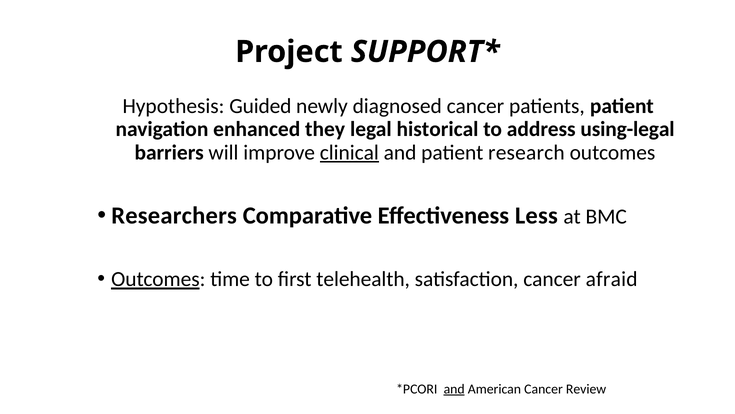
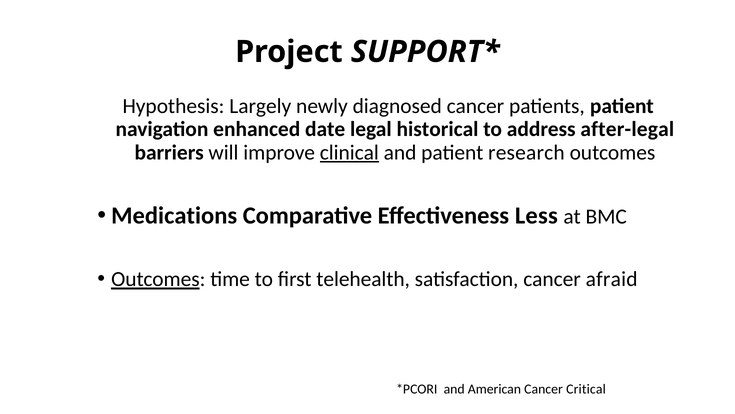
Guided: Guided -> Largely (260, 106)
they: they -> date (325, 129)
using-legal: using-legal -> after-legal (627, 129)
Researchers: Researchers -> Medications (174, 215)
and underline: present -> none (454, 389)
Review: Review -> Critical (586, 389)
